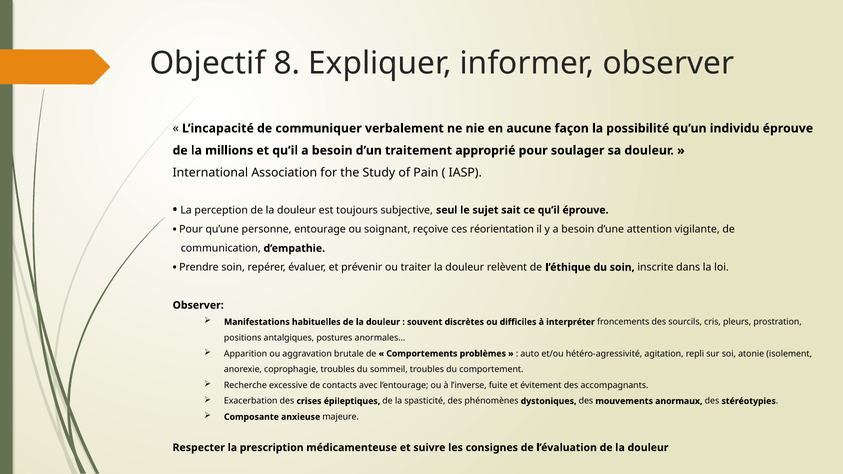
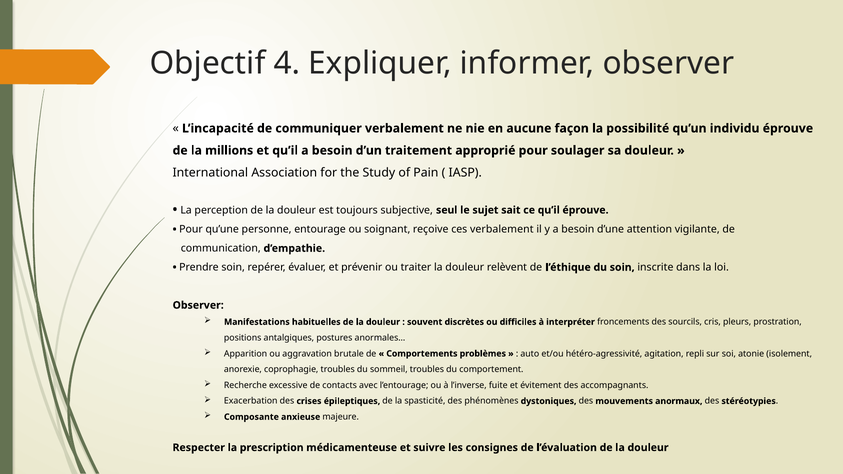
8: 8 -> 4 (287, 63)
ces réorientation: réorientation -> verbalement (502, 229)
